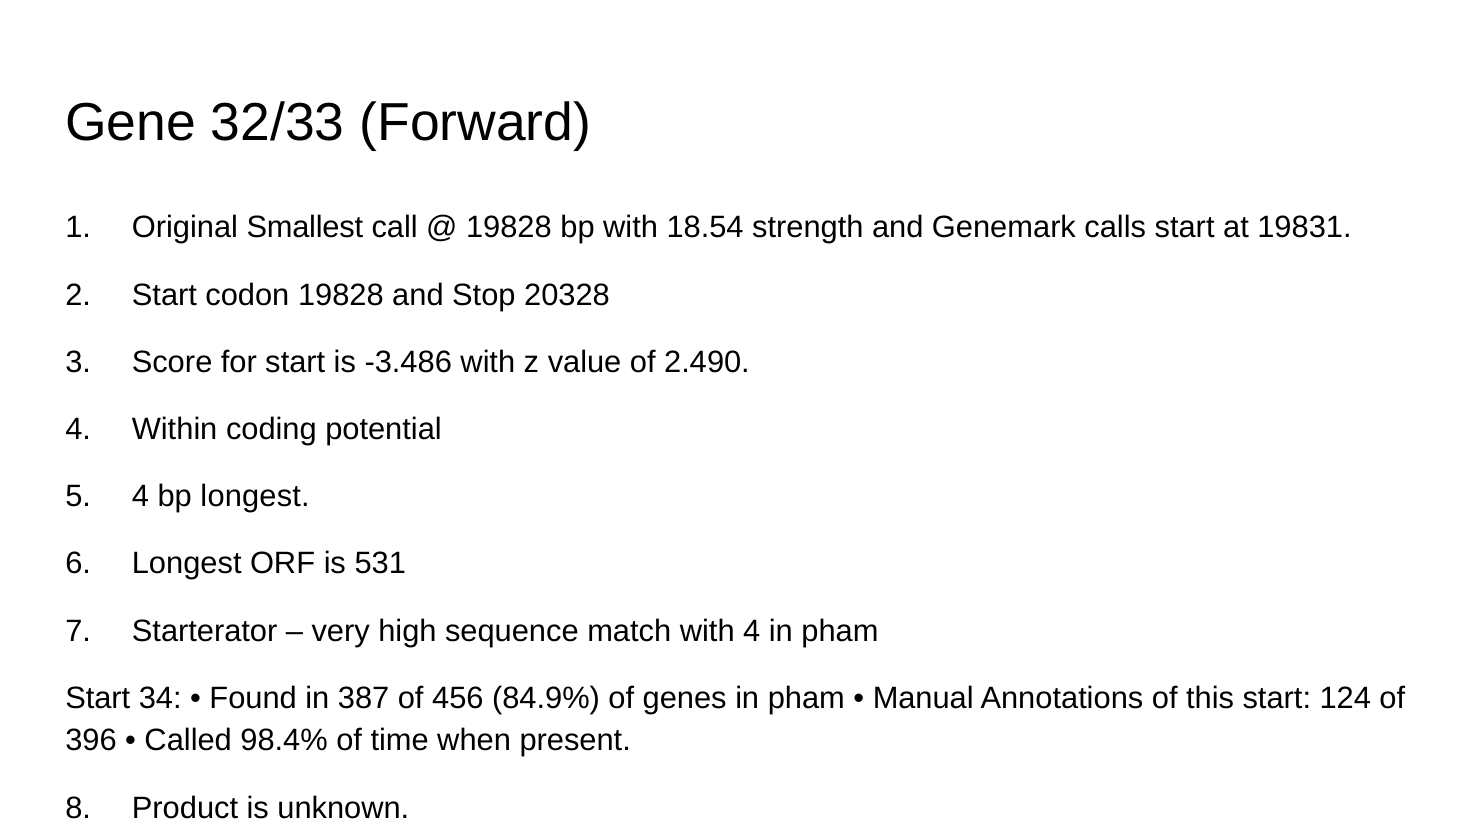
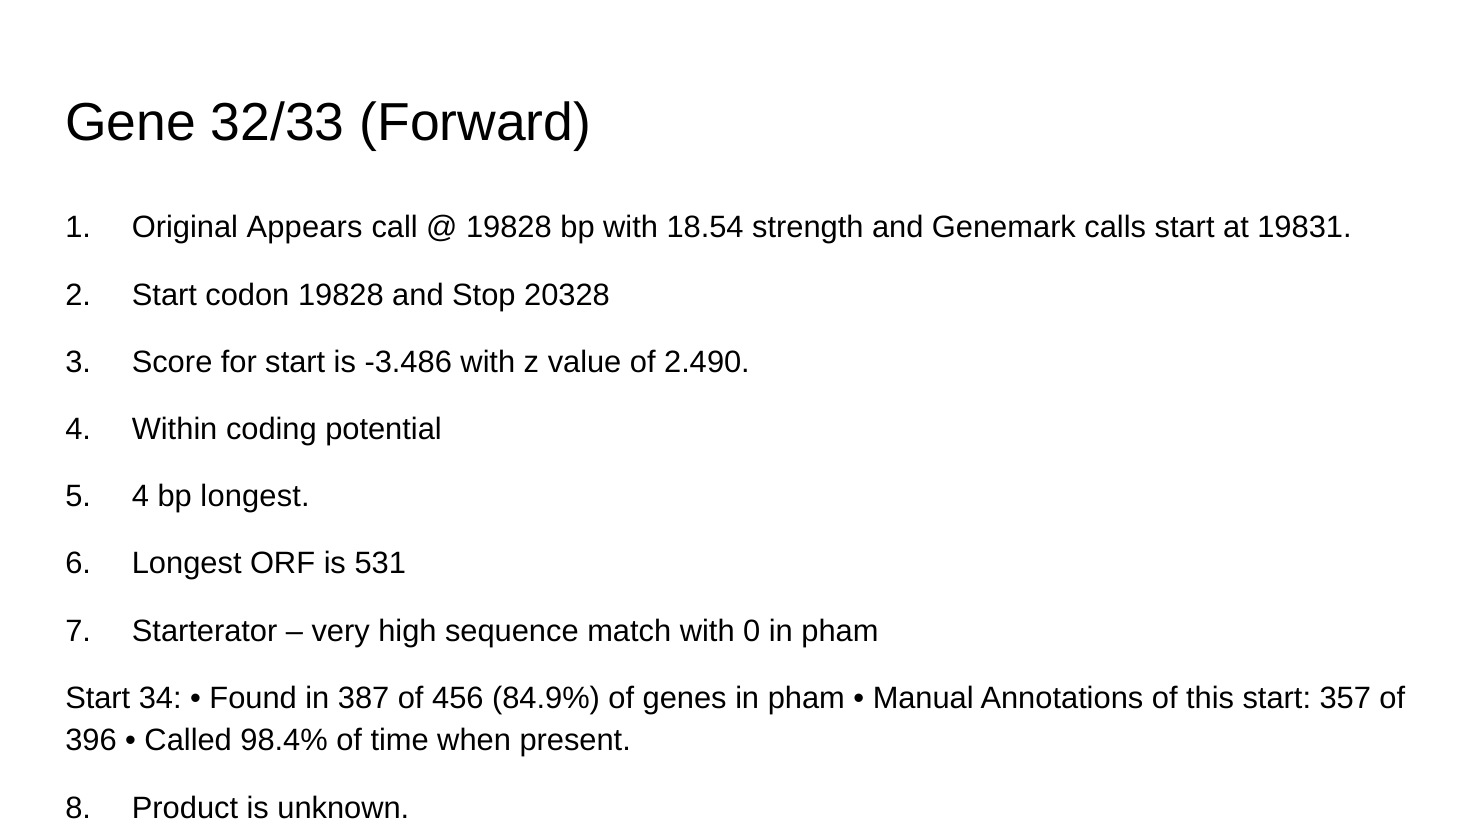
Smallest: Smallest -> Appears (305, 228)
with 4: 4 -> 0 (752, 631)
124: 124 -> 357 (1345, 698)
